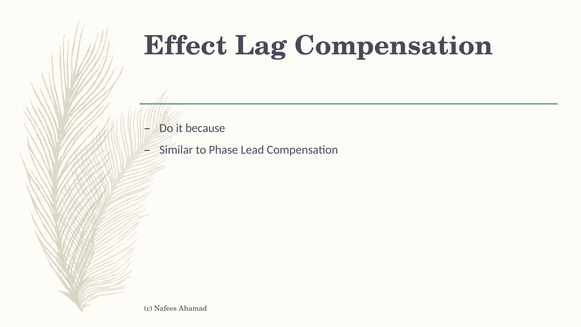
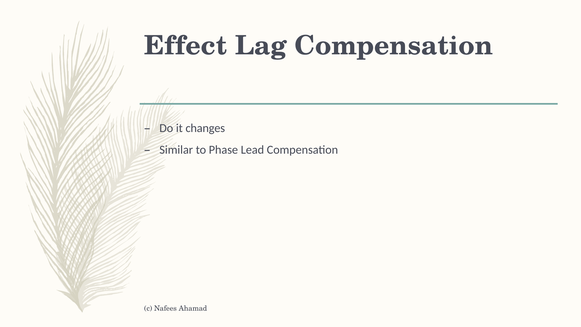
because: because -> changes (205, 128)
